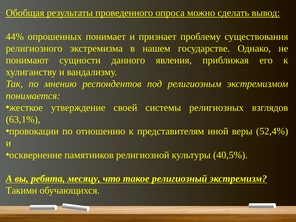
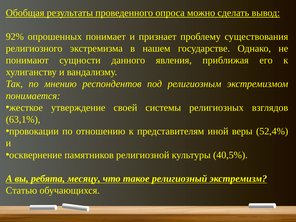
44%: 44% -> 92% (15, 37)
Такими: Такими -> Статью (21, 190)
